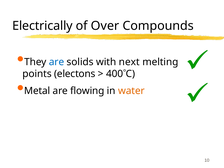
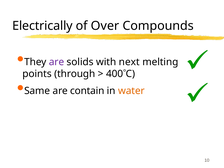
are colour: blue -> purple (57, 62)
electons: electons -> through (75, 74)
Metal: Metal -> Same (37, 91)
flowing: flowing -> contain (87, 91)
